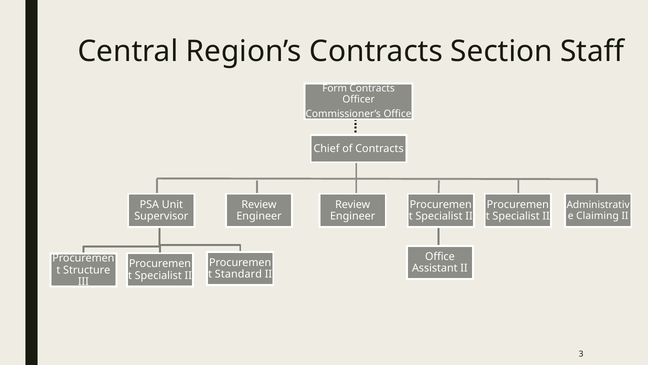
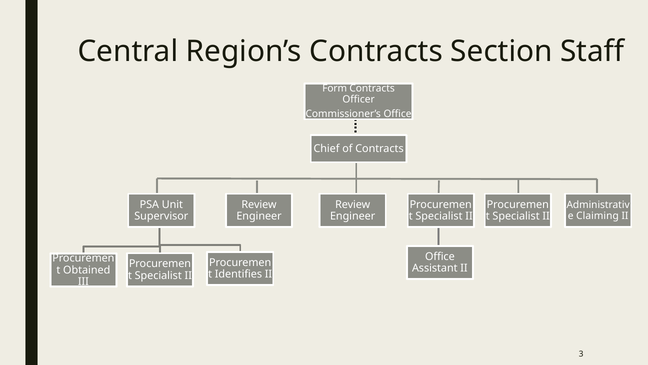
Structure: Structure -> Obtained (87, 270)
Standard: Standard -> Identifies (238, 274)
